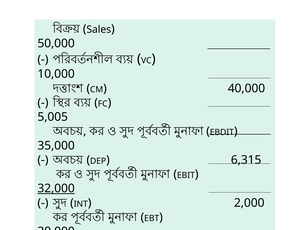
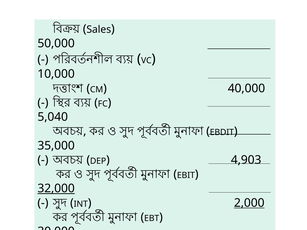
5,005: 5,005 -> 5,040 (53, 117)
6,315: 6,315 -> 4,903 (246, 160)
2,000 underline: none -> present (249, 203)
